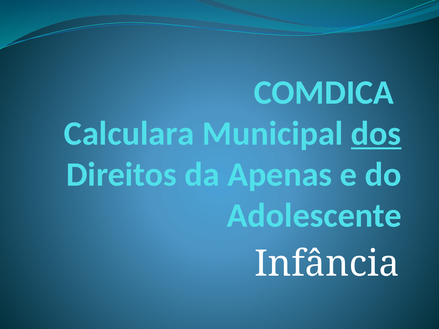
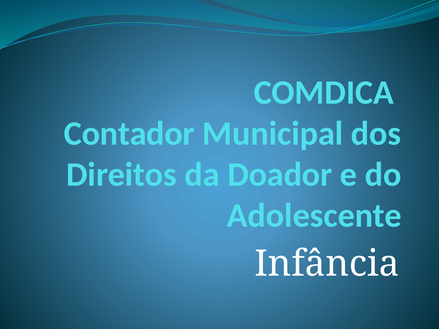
Calculara: Calculara -> Contador (129, 134)
dos underline: present -> none (376, 134)
Apenas: Apenas -> Doador (280, 175)
